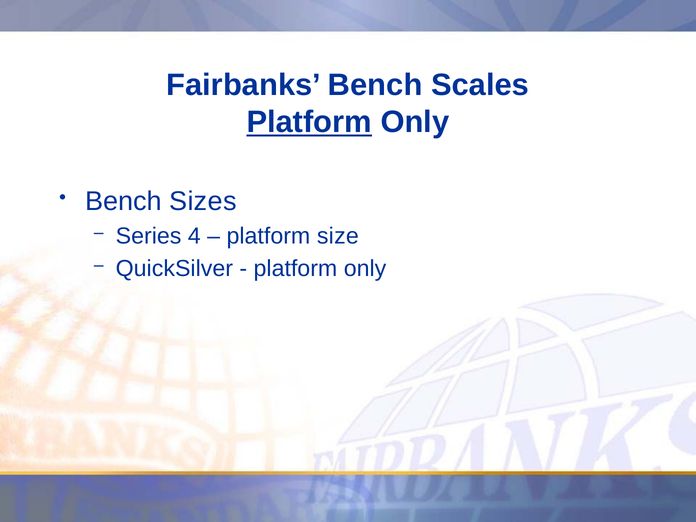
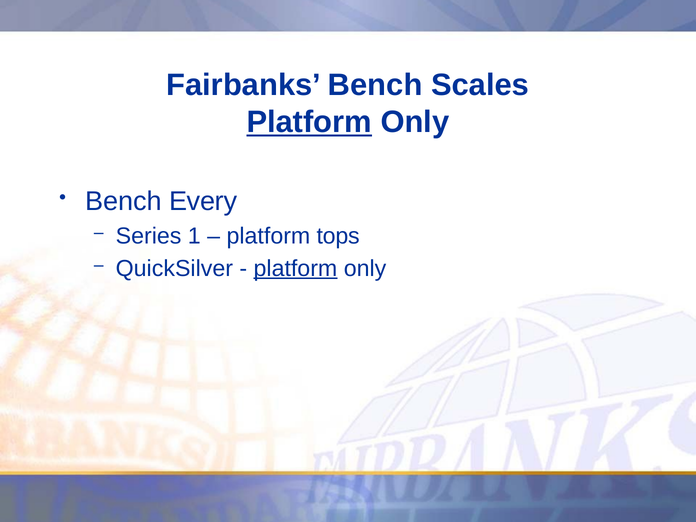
Sizes: Sizes -> Every (203, 201)
4: 4 -> 1 (194, 236)
size: size -> tops (338, 236)
platform underline: none -> present (295, 268)
